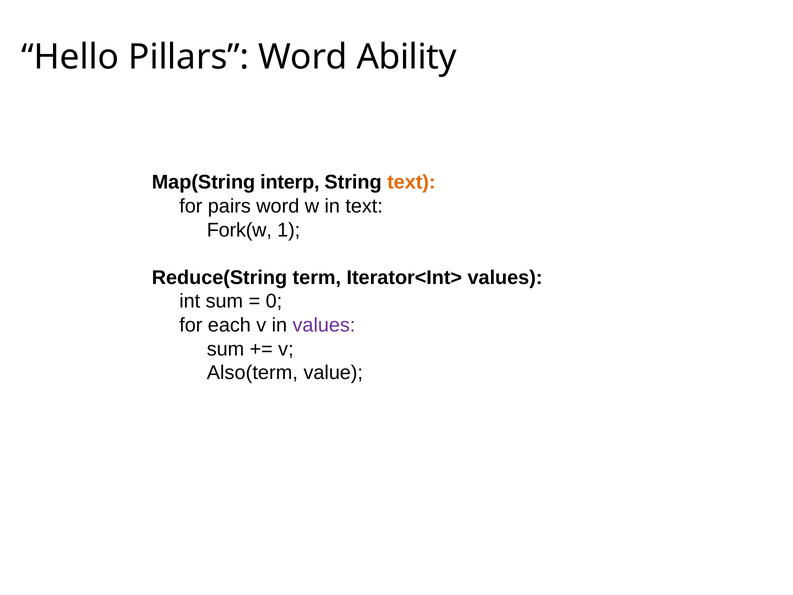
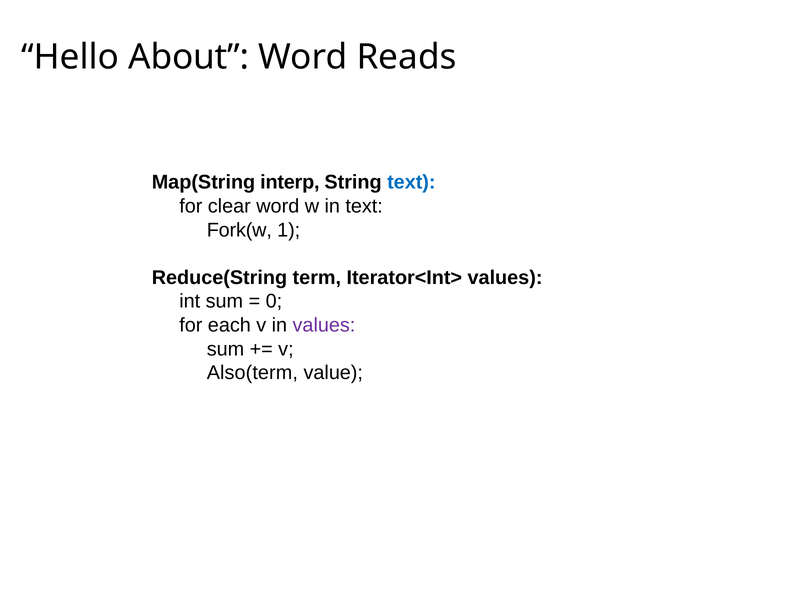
Pillars: Pillars -> About (189, 57)
Ability: Ability -> Reads (407, 57)
text colour: orange -> blue (411, 182)
pairs: pairs -> clear (229, 206)
